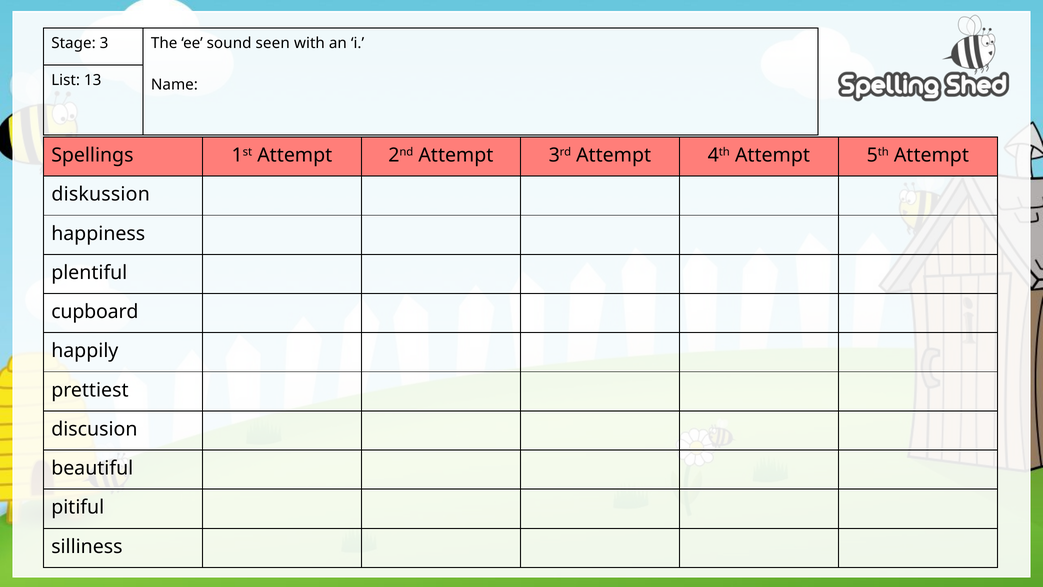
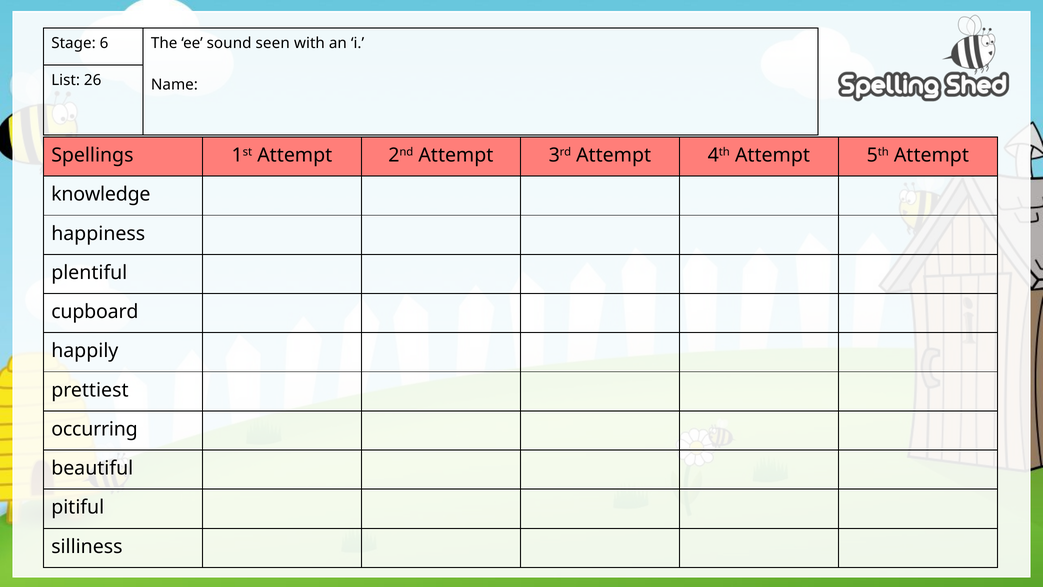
3: 3 -> 6 (104, 43)
13: 13 -> 26 (93, 80)
diskussion: diskussion -> knowledge (101, 194)
discusion: discusion -> occurring (94, 429)
